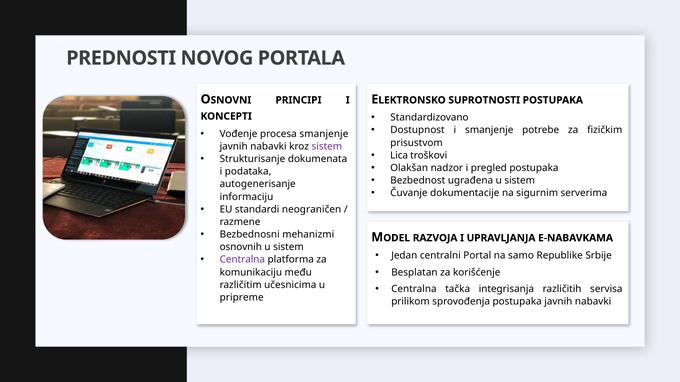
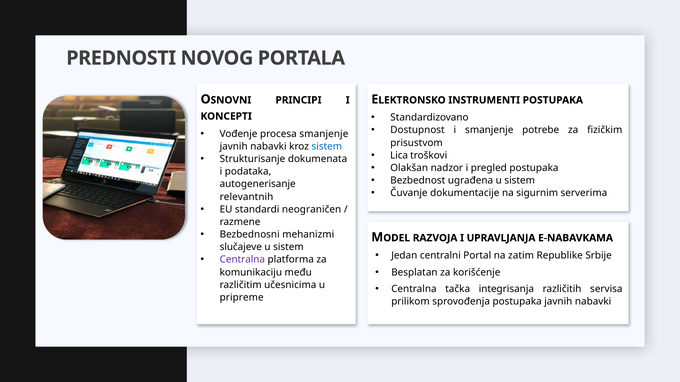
SUPROTNOSTI: SUPROTNOSTI -> INSTRUMENTI (484, 100)
sistem colour: purple -> blue (327, 147)
informaciju: informaciju -> relevantnih (247, 197)
osnovnih: osnovnih -> slučajeve (241, 247)
samo: samo -> zatim (521, 256)
